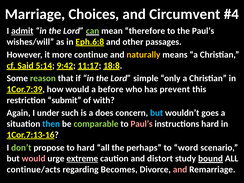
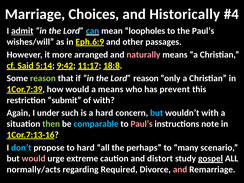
Circumvent: Circumvent -> Historically (185, 14)
can colour: light green -> light blue (93, 31)
therefore: therefore -> loopholes (145, 31)
Eph.6:8: Eph.6:8 -> Eph.6:9 (90, 42)
continue: continue -> arranged (91, 55)
naturally colour: yellow -> pink (143, 55)
Lord simple: simple -> reason (146, 78)
a before: before -> means (111, 89)
a does: does -> hard (104, 113)
wouldn’t goes: goes -> with (210, 113)
then colour: light blue -> light green (51, 124)
comparable colour: light green -> light blue (96, 124)
instructions hard: hard -> note (210, 124)
don’t colour: light green -> light blue (21, 148)
word: word -> many (186, 148)
extreme underline: present -> none (82, 159)
bound: bound -> gospel (211, 159)
continue/acts: continue/acts -> normally/acts (34, 170)
Becomes: Becomes -> Required (119, 170)
